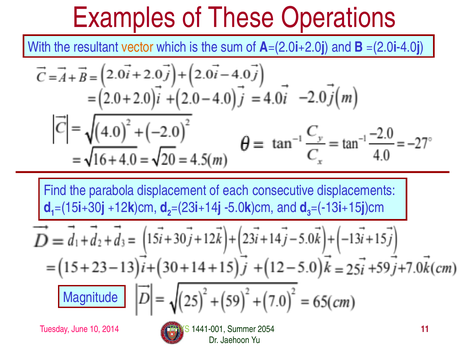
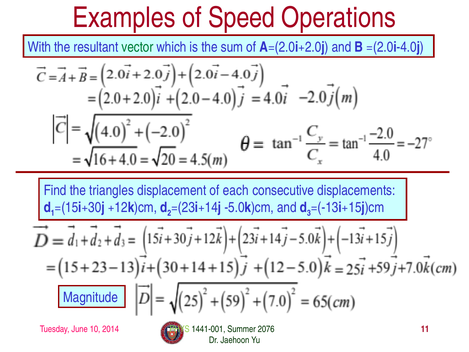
These: These -> Speed (242, 18)
vector colour: orange -> green (137, 47)
parabola: parabola -> triangles (112, 190)
2054: 2054 -> 2076 (266, 329)
